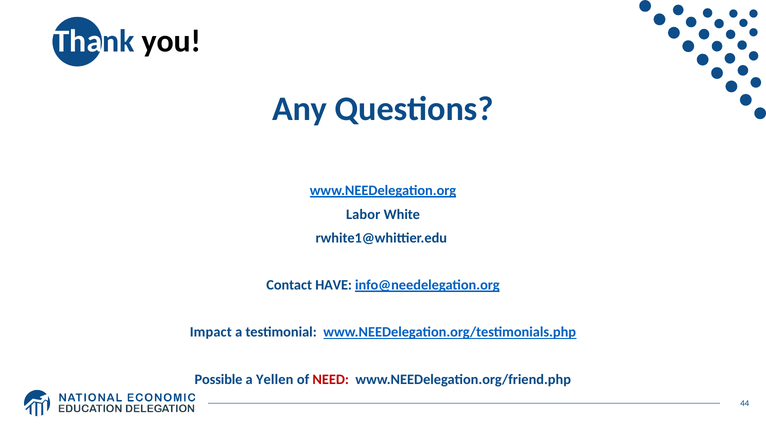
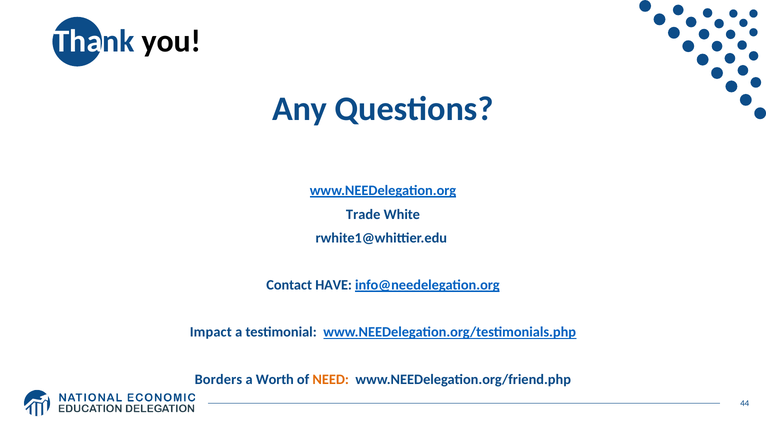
Labor: Labor -> Trade (363, 214)
Possible: Possible -> Borders (218, 379)
Yellen: Yellen -> Worth (275, 379)
NEED colour: red -> orange (331, 379)
